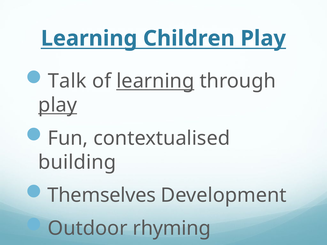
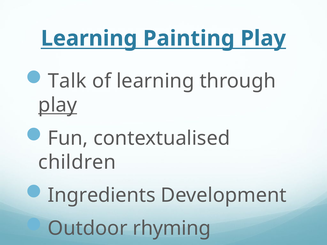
Children: Children -> Painting (189, 38)
learning underline: present -> none (155, 81)
building: building -> children (77, 162)
Themselves: Themselves -> Ingredients (102, 195)
